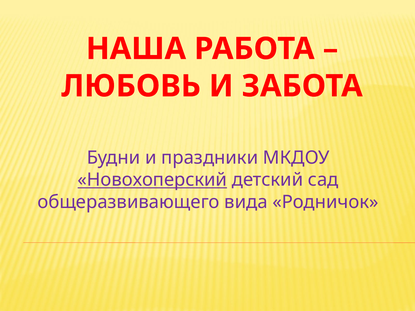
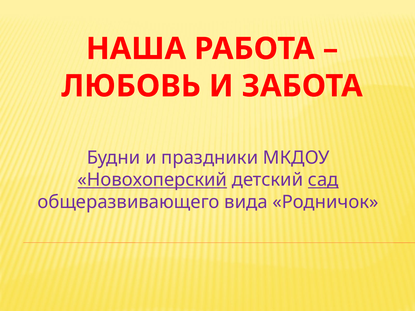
сад underline: none -> present (323, 180)
